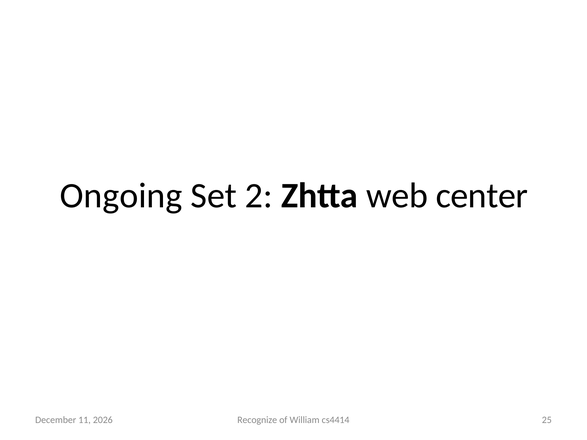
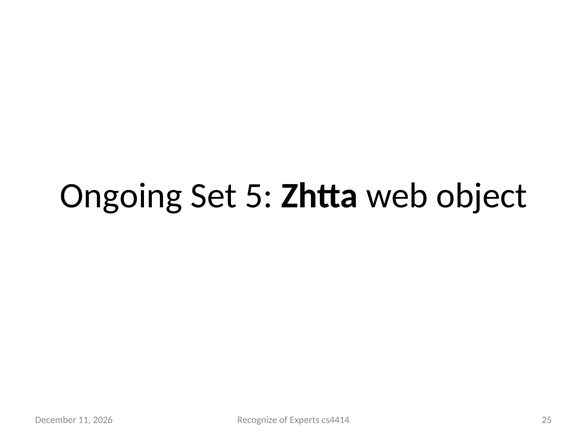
2: 2 -> 5 (259, 196)
center: center -> object (482, 196)
William: William -> Experts (305, 420)
